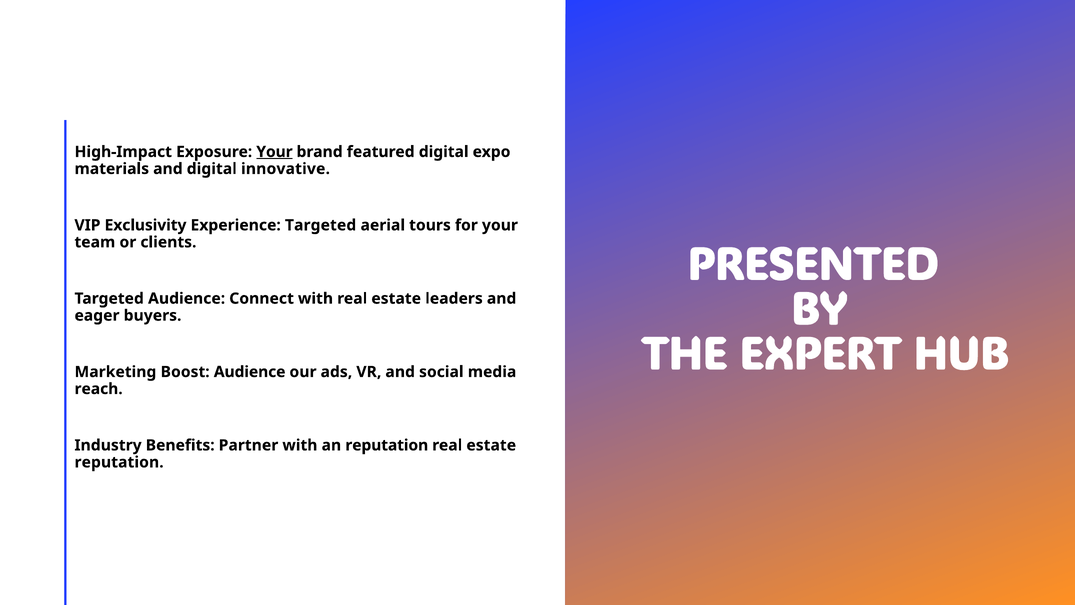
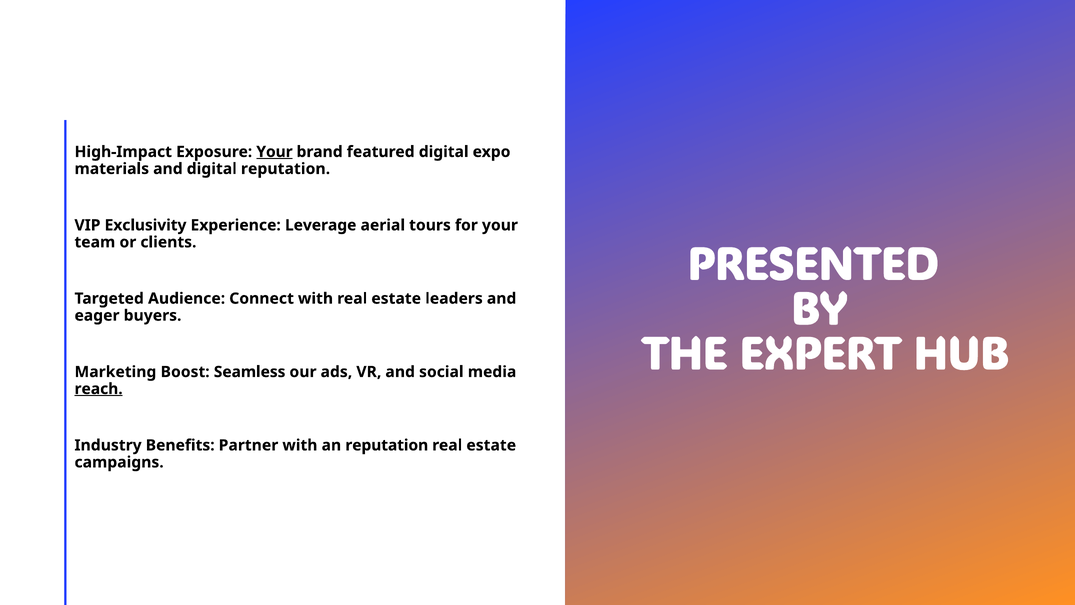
digital innovative: innovative -> reputation (286, 169)
Experience Targeted: Targeted -> Leverage (321, 225)
Boost Audience: Audience -> Seamless (250, 372)
reach underline: none -> present (99, 389)
reputation: reputation -> campaigns (119, 462)
